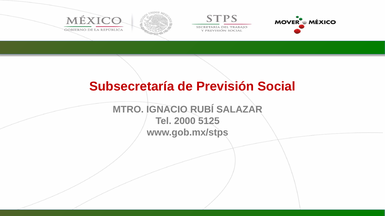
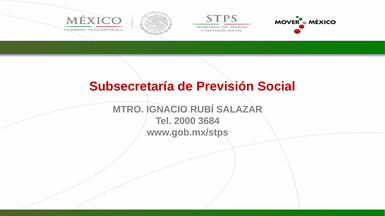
5125: 5125 -> 3684 (209, 121)
